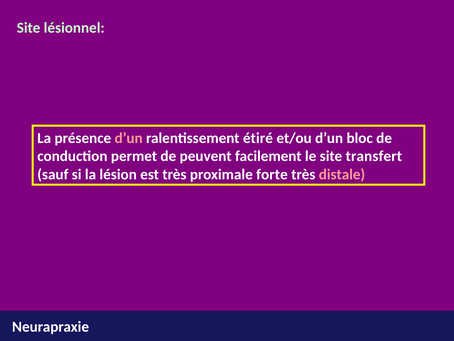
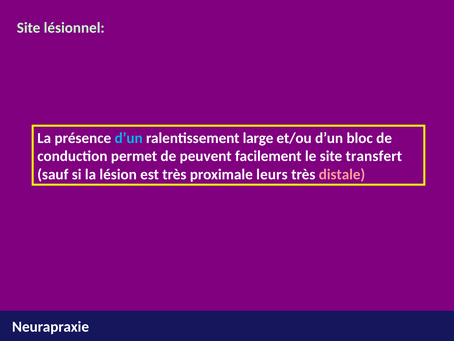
d’un colour: pink -> light blue (129, 138)
étiré: étiré -> large (258, 138)
forte: forte -> leurs (272, 174)
